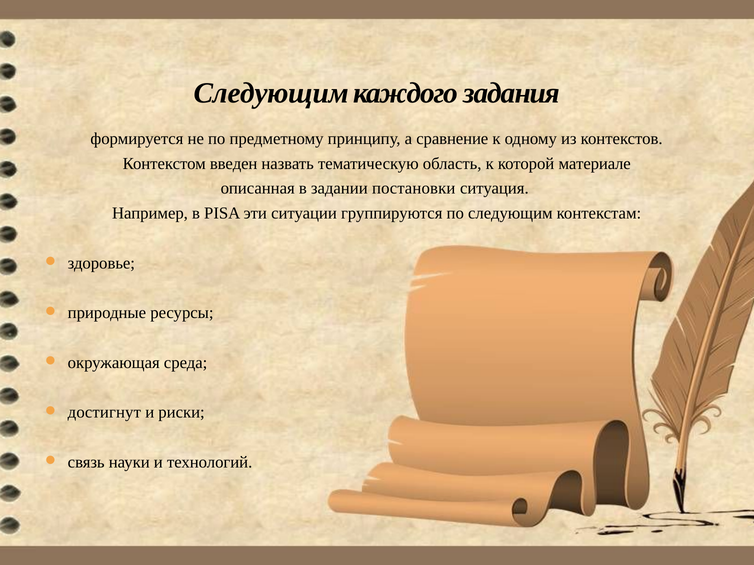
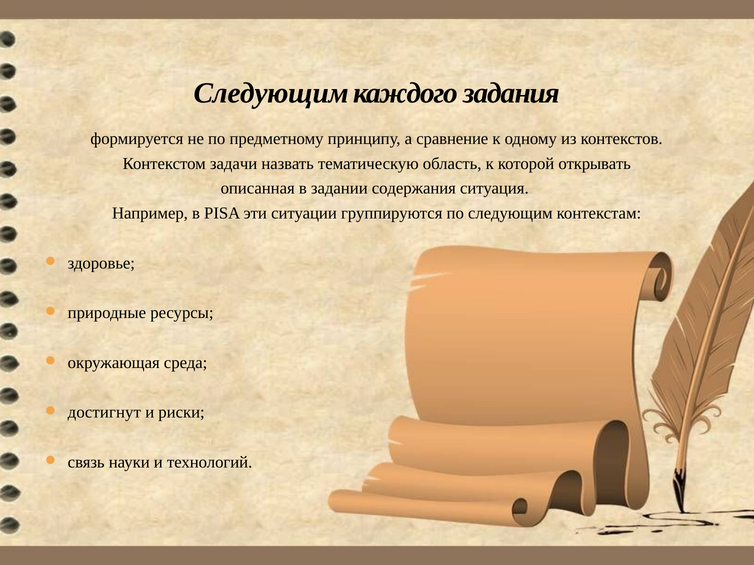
введен: введен -> задачи (234, 164)
материале: материале -> открывать (595, 164)
постановки: постановки -> содержания (414, 189)
